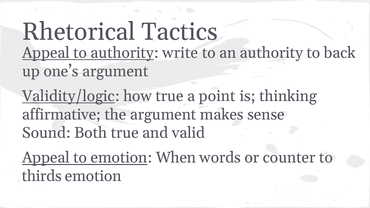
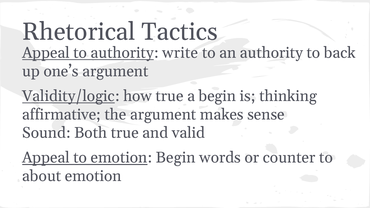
a point: point -> begin (217, 96)
emotion When: When -> Begin (176, 158)
thirds: thirds -> about (42, 176)
